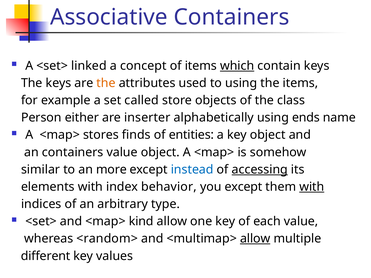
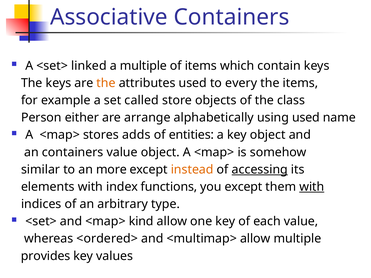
a concept: concept -> multiple (143, 66)
which underline: present -> none (237, 66)
to using: using -> every (241, 83)
inserter: inserter -> arrange (147, 118)
using ends: ends -> used (306, 118)
finds: finds -> adds (136, 135)
instead colour: blue -> orange (192, 170)
behavior: behavior -> functions (169, 187)
<random>: <random> -> <ordered> (107, 239)
allow underline: present -> none (255, 239)
different: different -> provides (46, 256)
